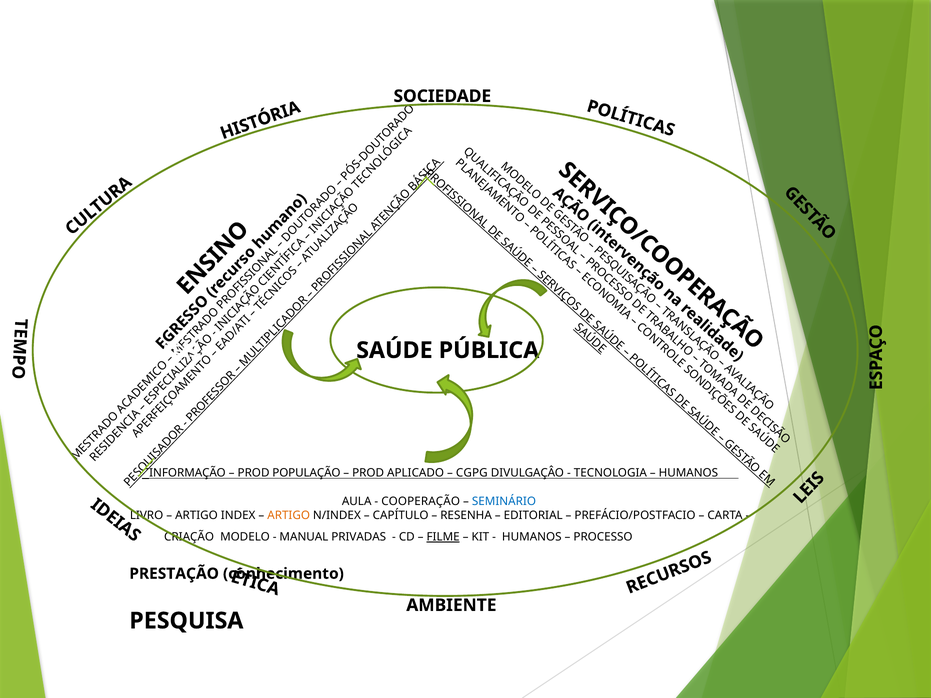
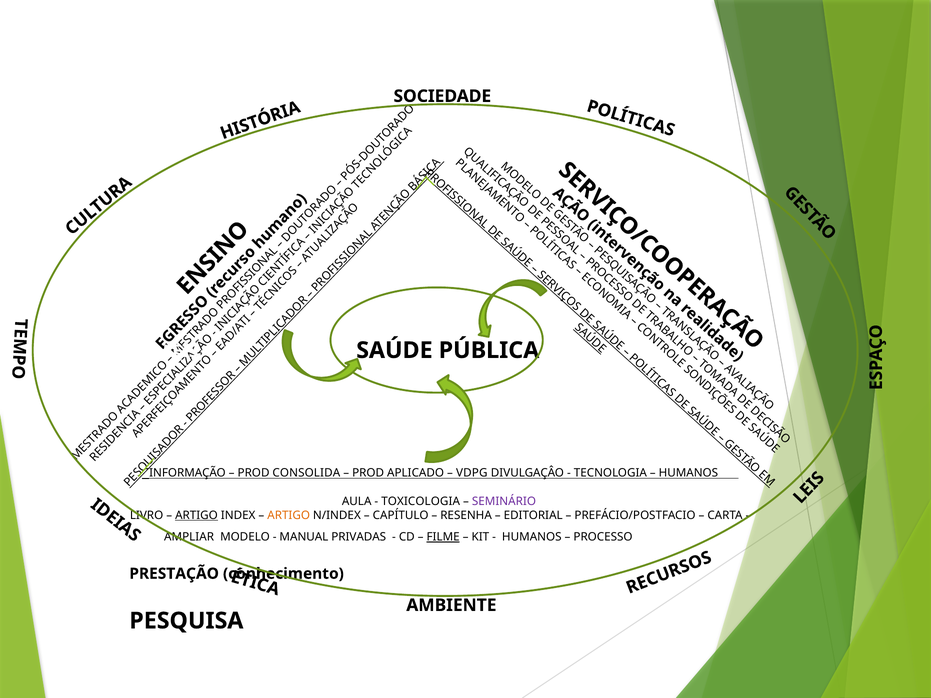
POPULAÇÃO: POPULAÇÃO -> CONSOLIDA (306, 473)
CGPG: CGPG -> VDPG (472, 473)
COOPERAÇÃO: COOPERAÇÃO -> TOXICOLOGIA (421, 501)
SEMINÁRIO colour: blue -> purple (504, 501)
ARTIGO underline: none -> present (196, 515)
CRIAÇÃO: CRIAÇÃO -> AMPLIAR (189, 537)
